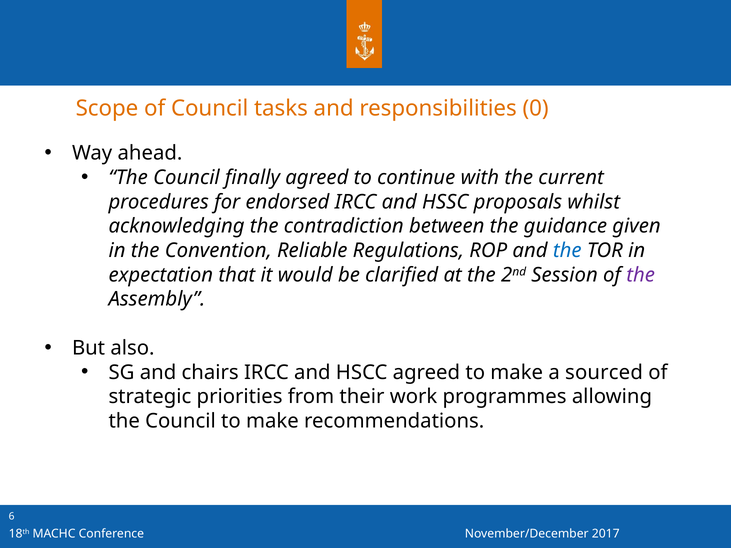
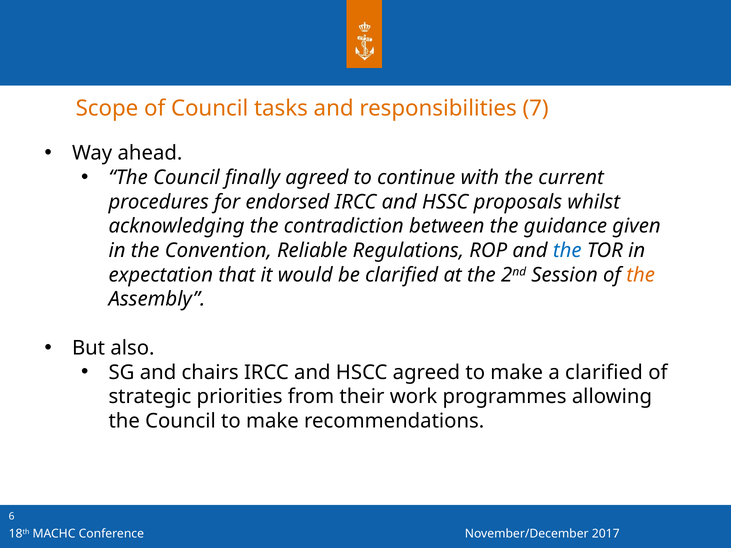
0: 0 -> 7 (536, 109)
the colour: purple -> orange (641, 275)
a sourced: sourced -> clarified (604, 373)
